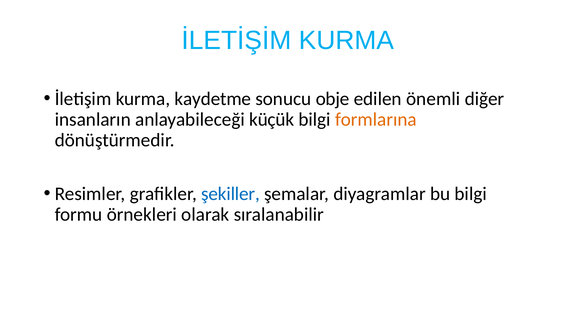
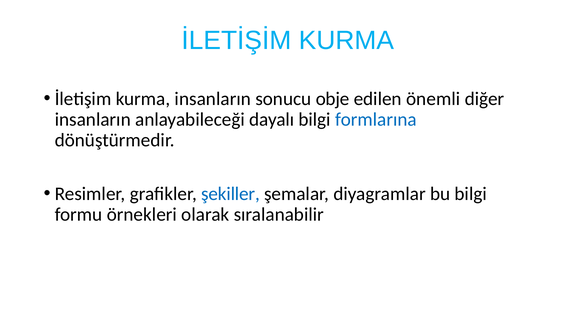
kurma kaydetme: kaydetme -> insanların (213, 99)
küçük: küçük -> dayalı (272, 119)
formlarına colour: orange -> blue (376, 119)
